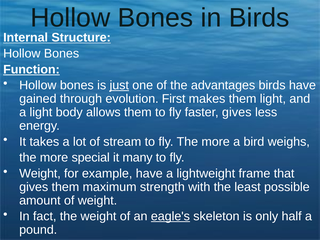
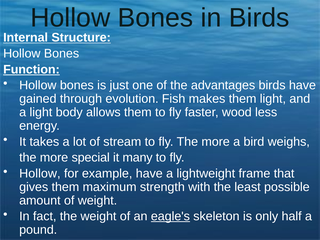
just underline: present -> none (119, 85)
First: First -> Fish (174, 99)
faster gives: gives -> wood (237, 112)
Weight: Weight -> Hollow (40, 174)
